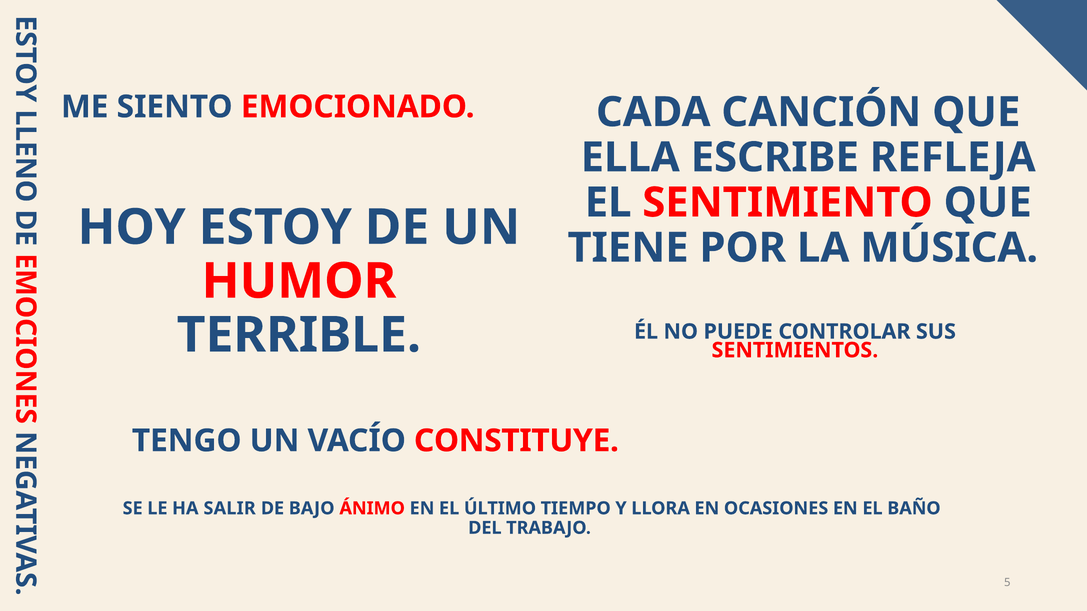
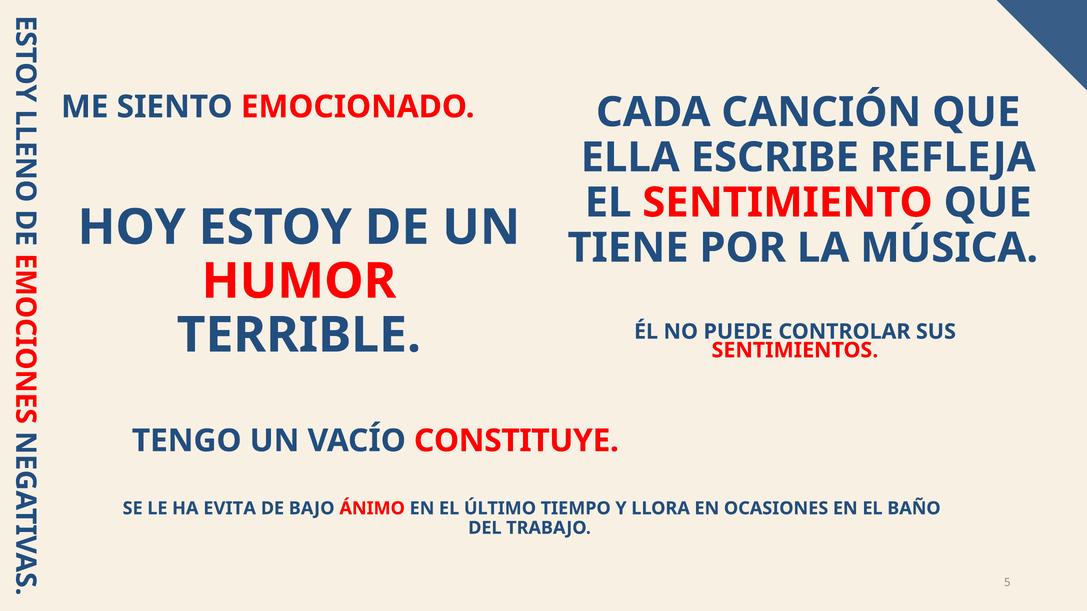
SALIR: SALIR -> EVITA (230, 509)
